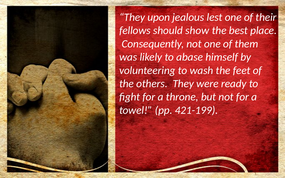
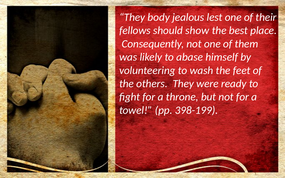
upon: upon -> body (159, 17)
421-199: 421-199 -> 398-199 (196, 110)
